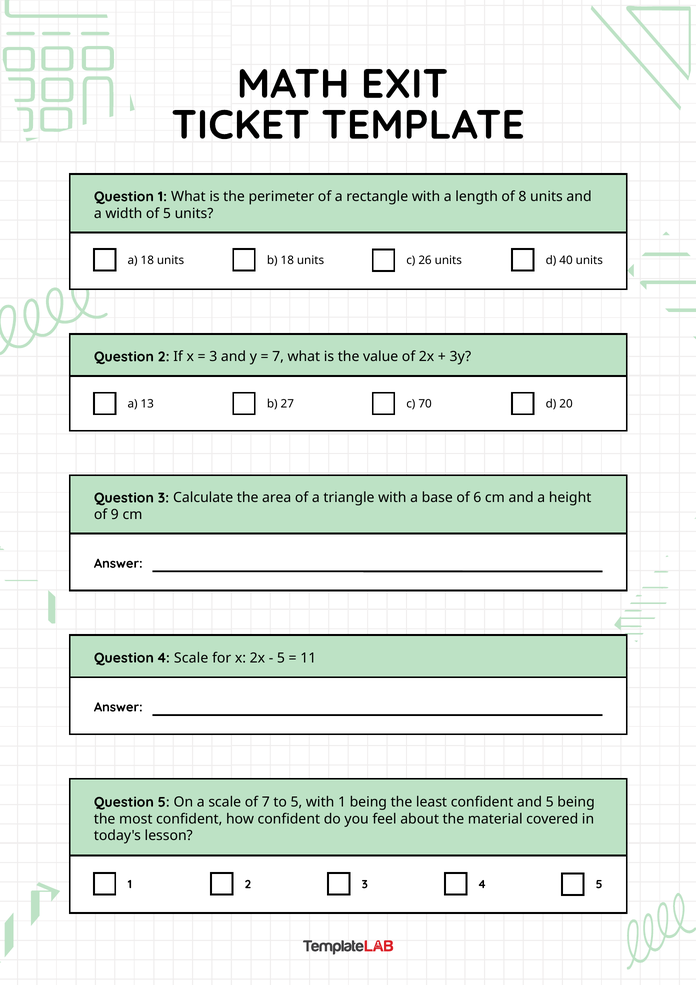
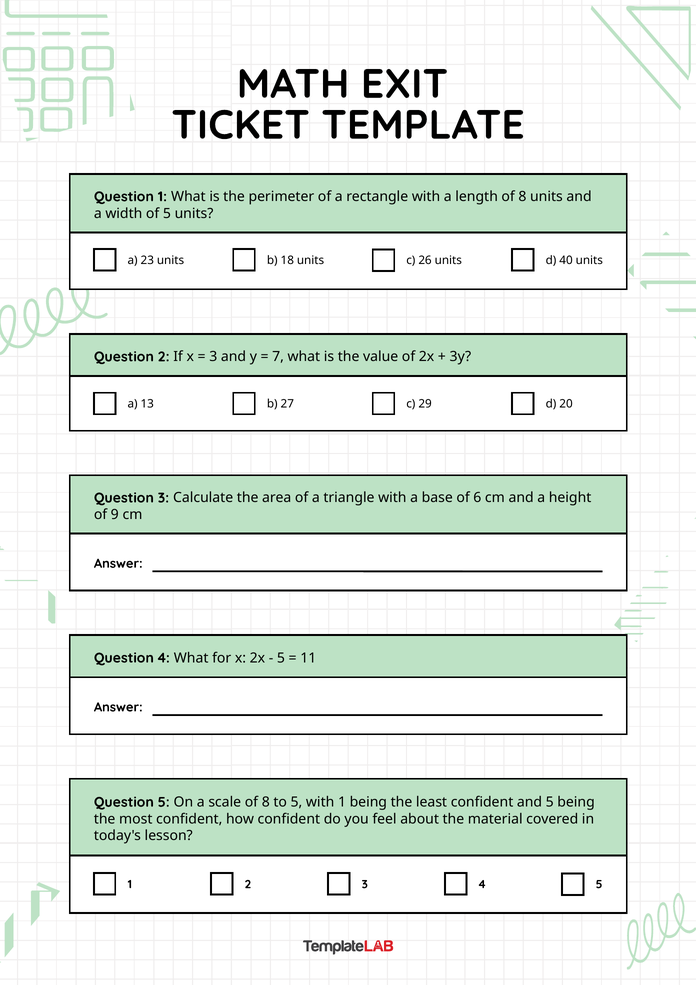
a 18: 18 -> 23 (147, 260)
70: 70 -> 29 (425, 404)
4 Scale: Scale -> What (191, 658)
scale of 7: 7 -> 8 (266, 802)
